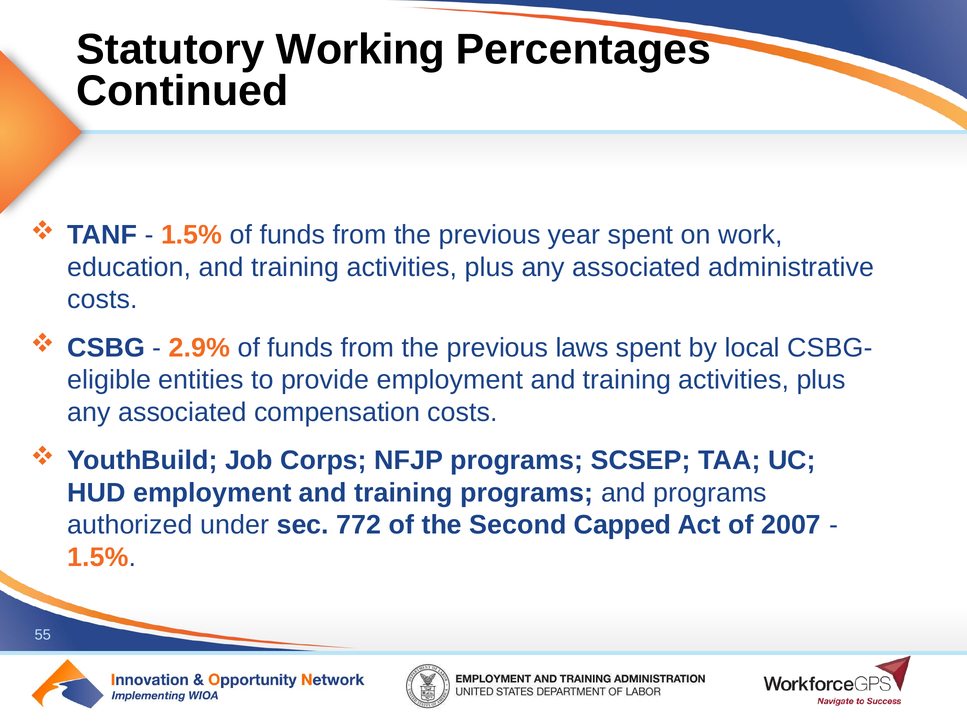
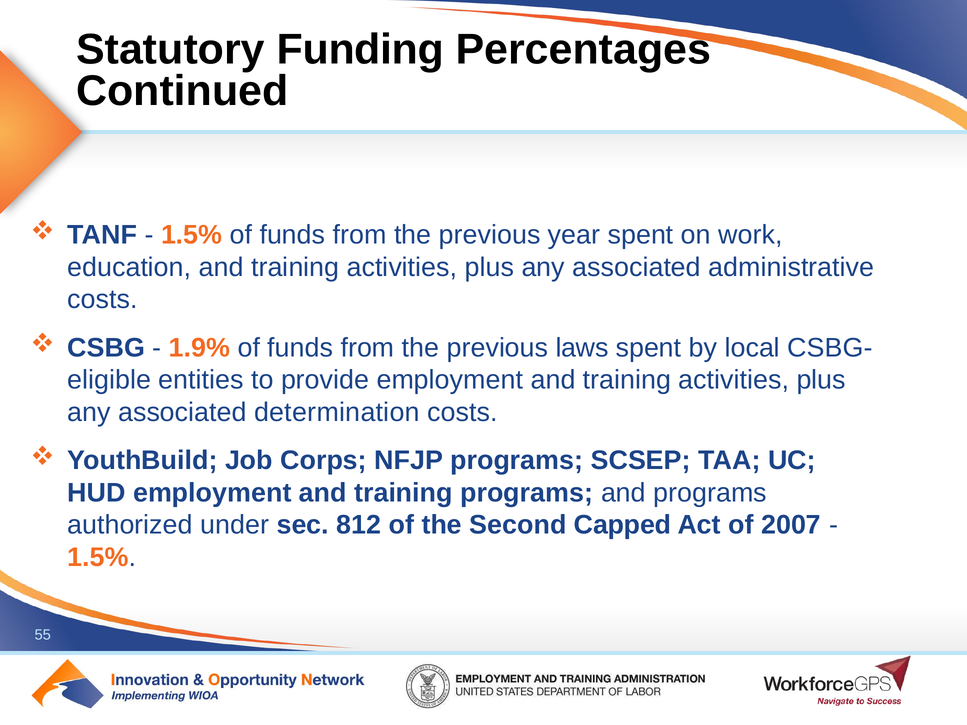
Working: Working -> Funding (360, 49)
2.9%: 2.9% -> 1.9% (199, 348)
compensation: compensation -> determination (337, 412)
772: 772 -> 812 (359, 525)
